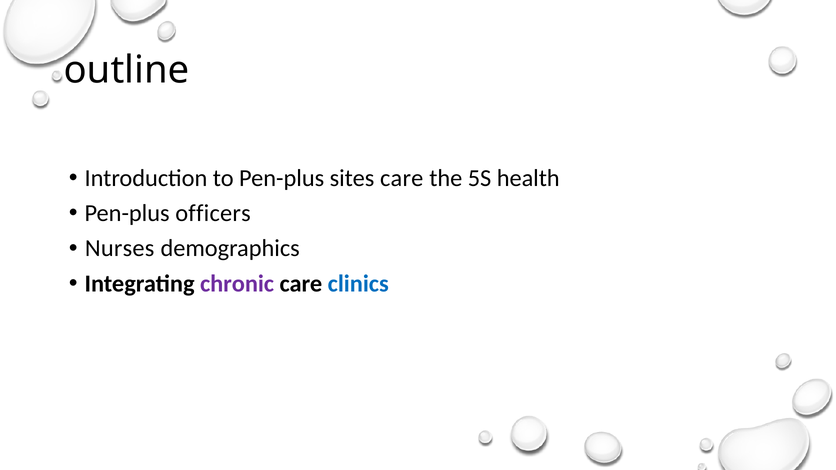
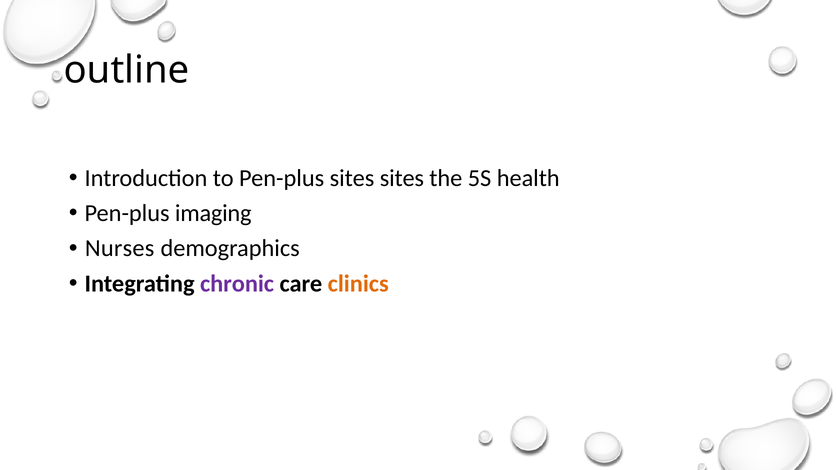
sites care: care -> sites (402, 178)
officers: officers -> imaging (213, 214)
clinics colour: blue -> orange (358, 284)
